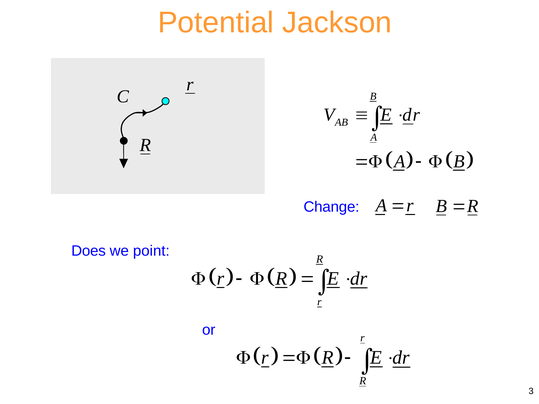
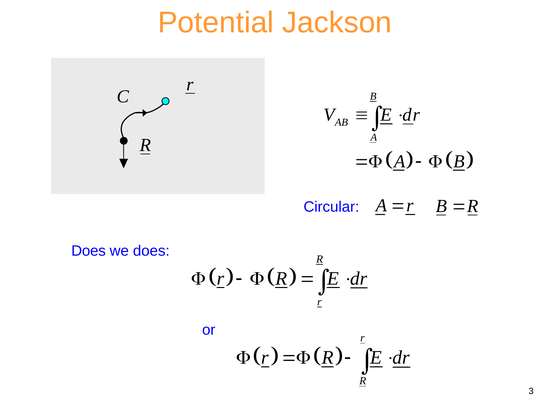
Change: Change -> Circular (331, 207)
we point: point -> does (151, 251)
